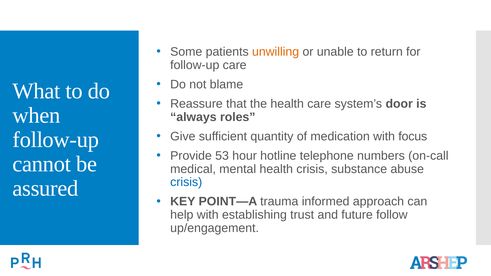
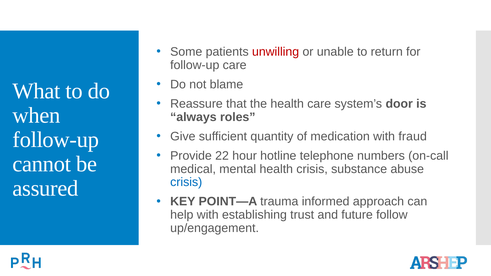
unwilling colour: orange -> red (276, 52)
focus: focus -> fraud (413, 136)
53: 53 -> 22 (222, 156)
